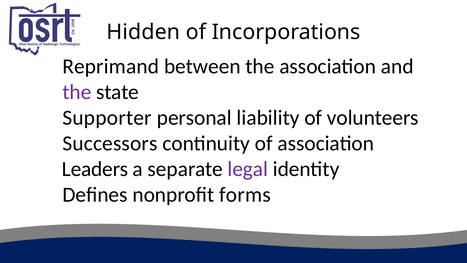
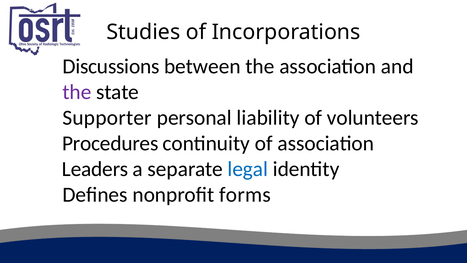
Hidden: Hidden -> Studies (143, 32)
Reprimand: Reprimand -> Discussions (111, 66)
Successors: Successors -> Procedures (110, 143)
legal colour: purple -> blue (248, 169)
